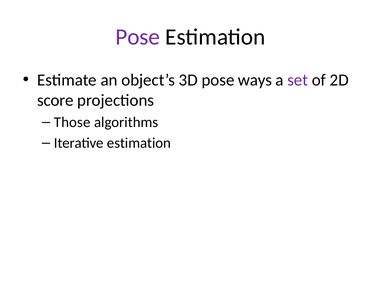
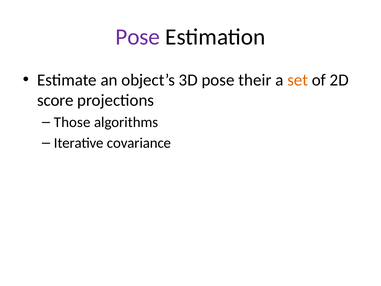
ways: ways -> their (255, 80)
set colour: purple -> orange (298, 80)
Iterative estimation: estimation -> covariance (139, 143)
